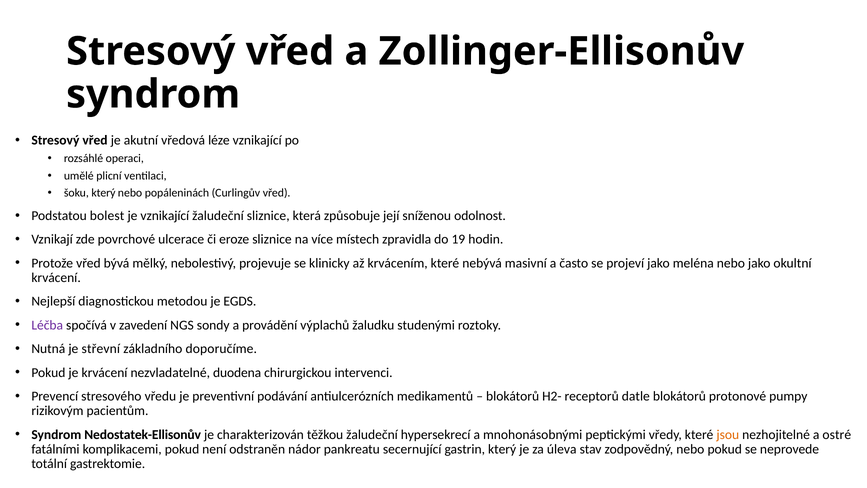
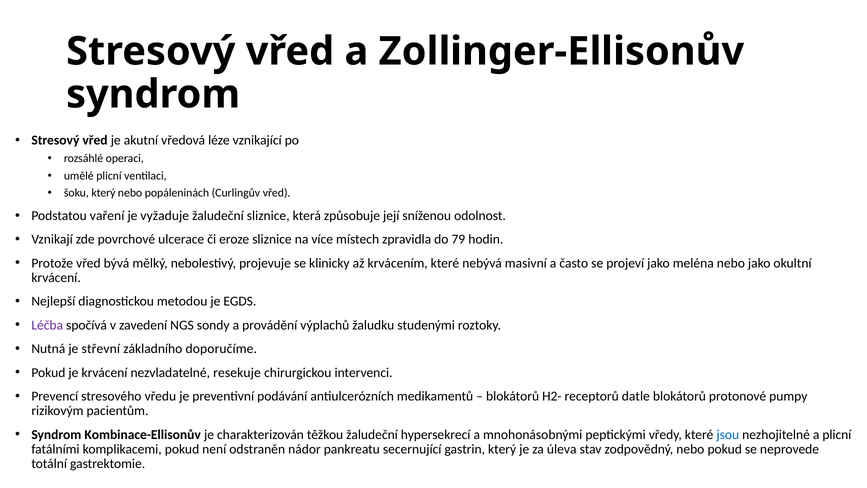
bolest: bolest -> vaření (107, 216)
je vznikající: vznikající -> vyžaduje (165, 216)
19: 19 -> 79 (458, 239)
duodena: duodena -> resekuje (237, 372)
Nedostatek-Ellisonův: Nedostatek-Ellisonův -> Kombinace-Ellisonův (143, 434)
jsou colour: orange -> blue (728, 434)
a ostré: ostré -> plicní (837, 434)
